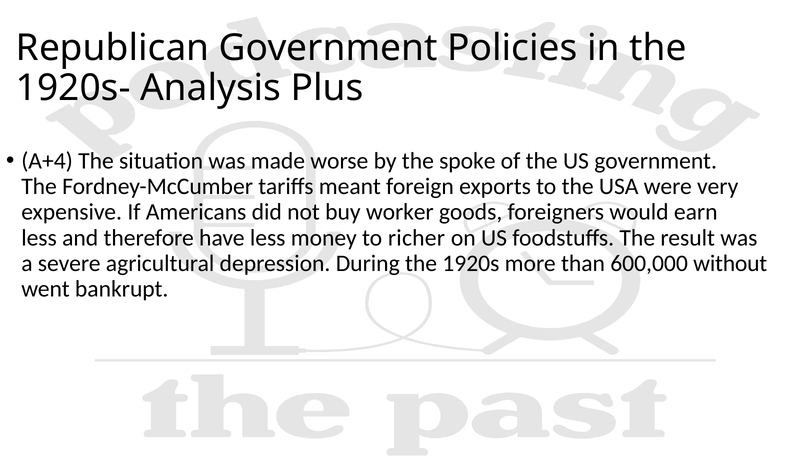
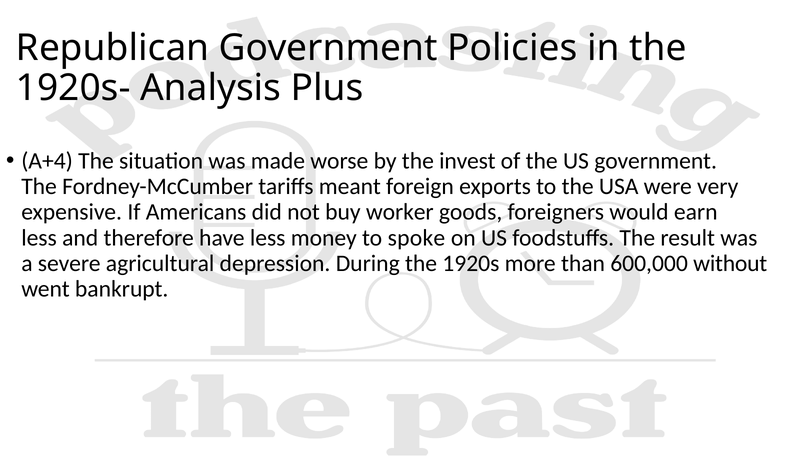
spoke: spoke -> invest (467, 161)
richer: richer -> spoke (416, 238)
